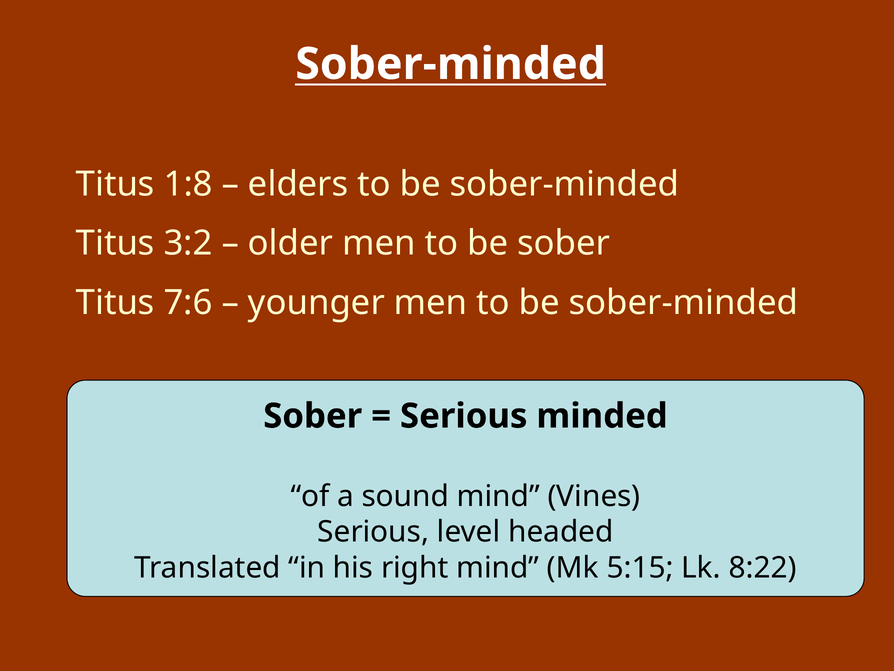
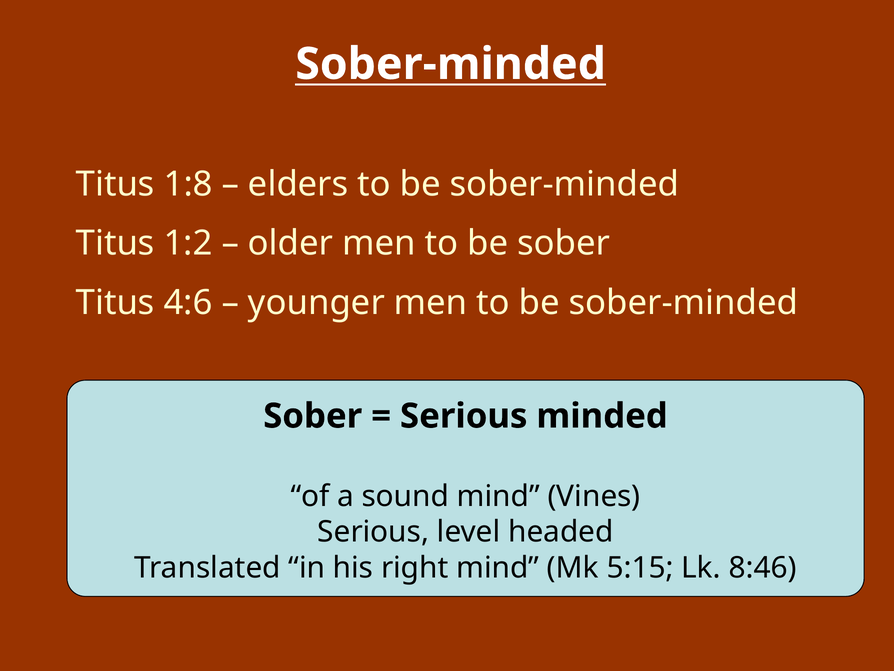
3:2: 3:2 -> 1:2 (188, 243)
7:6: 7:6 -> 4:6 (188, 302)
8:22: 8:22 -> 8:46 (763, 567)
